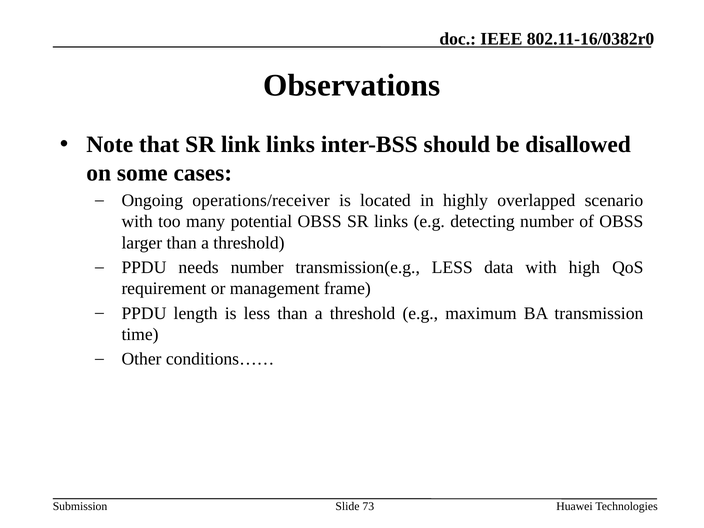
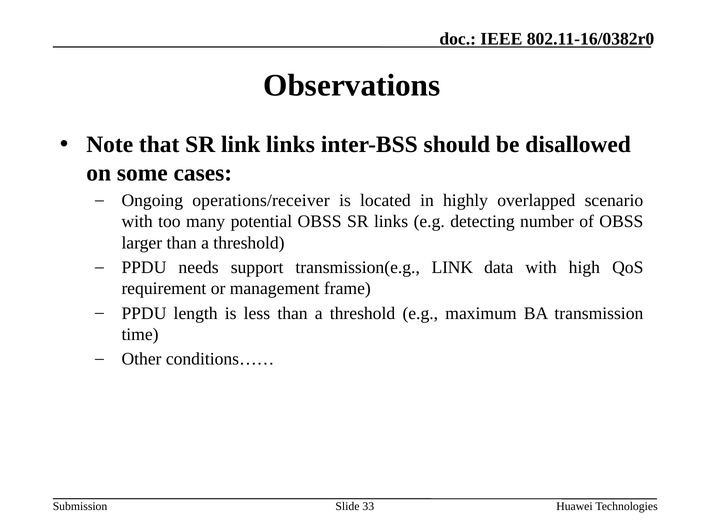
needs number: number -> support (257, 267)
transmission(e.g LESS: LESS -> LINK (452, 267)
73: 73 -> 33 (368, 506)
